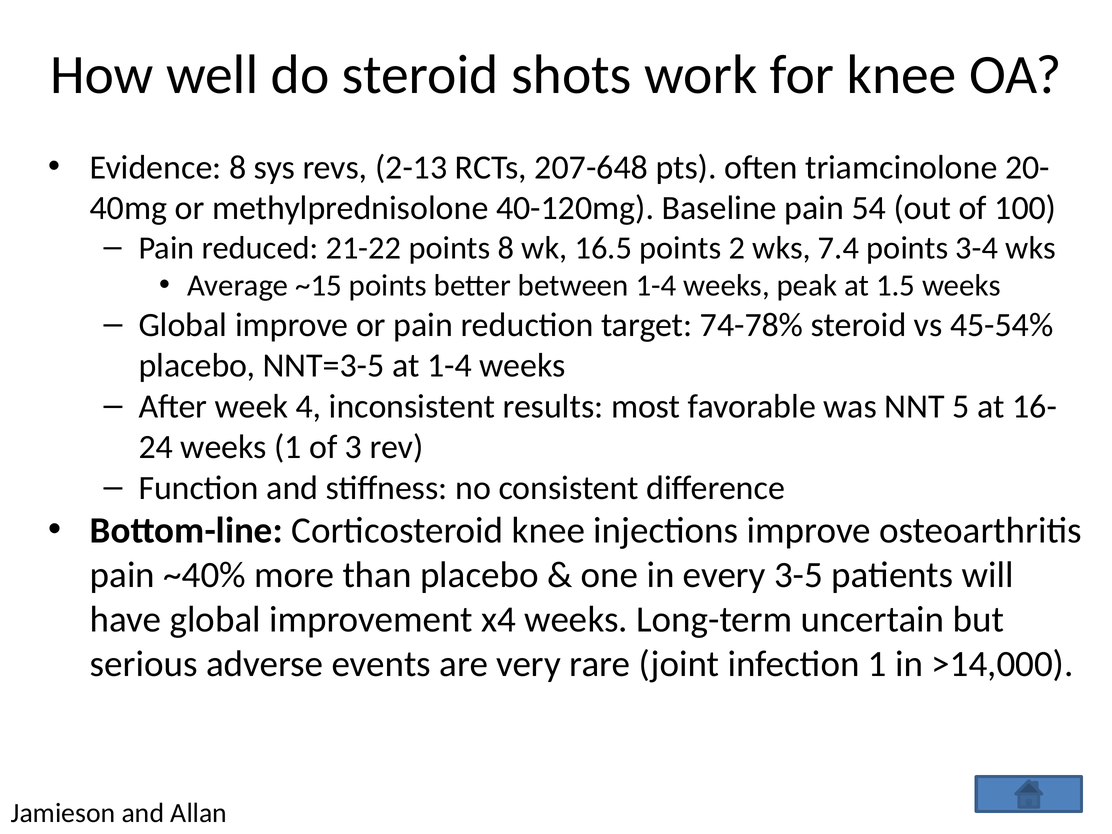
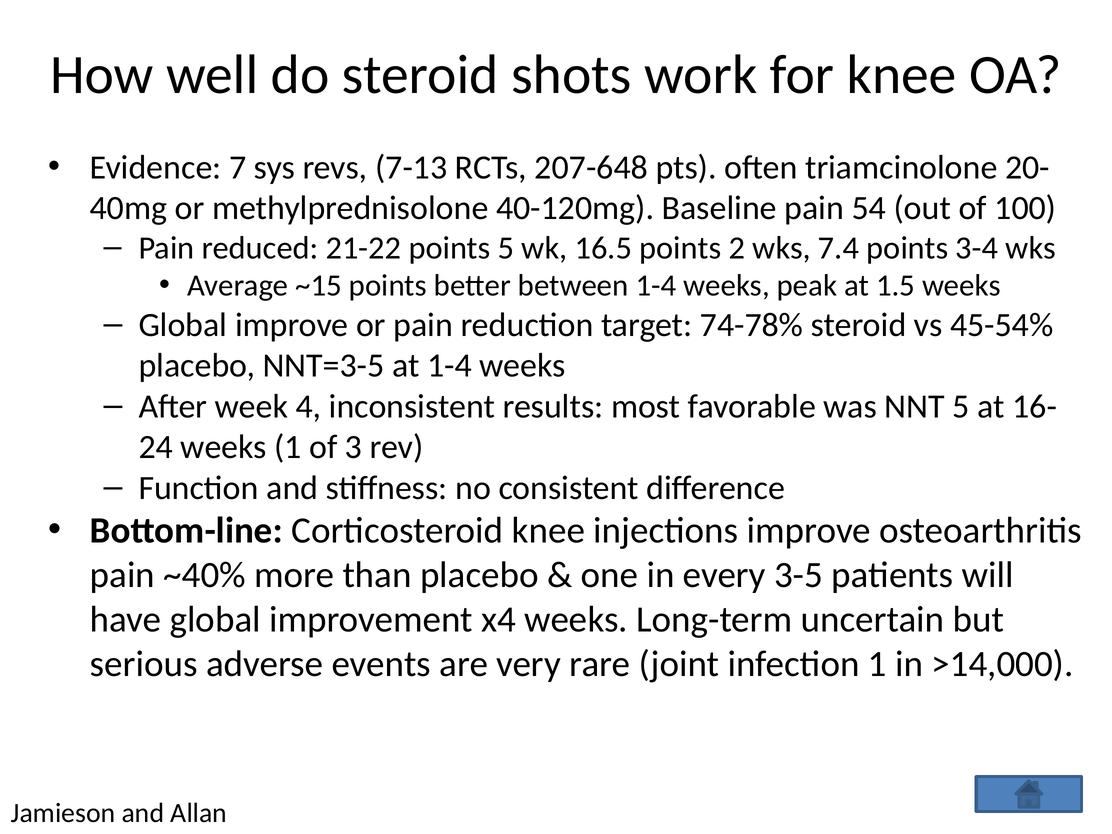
Evidence 8: 8 -> 7 (238, 167)
2-13: 2-13 -> 7-13 (411, 167)
points 8: 8 -> 5 (506, 248)
